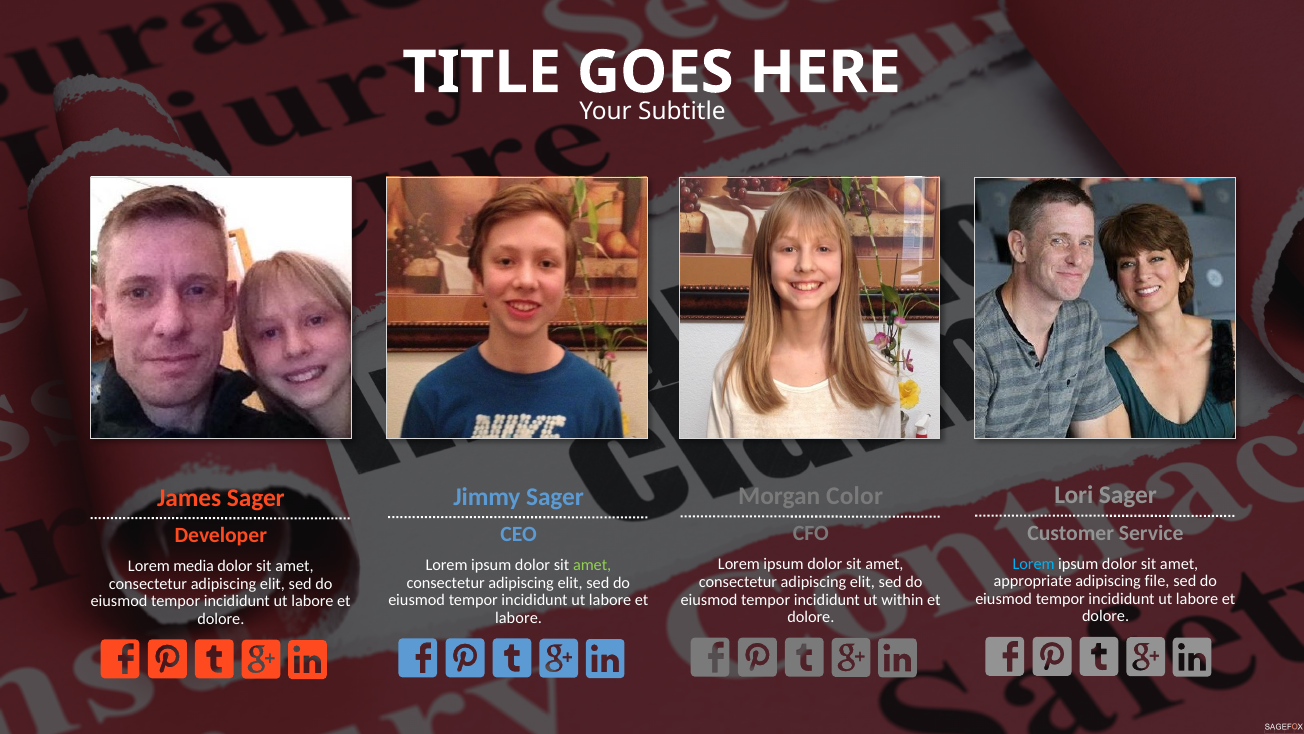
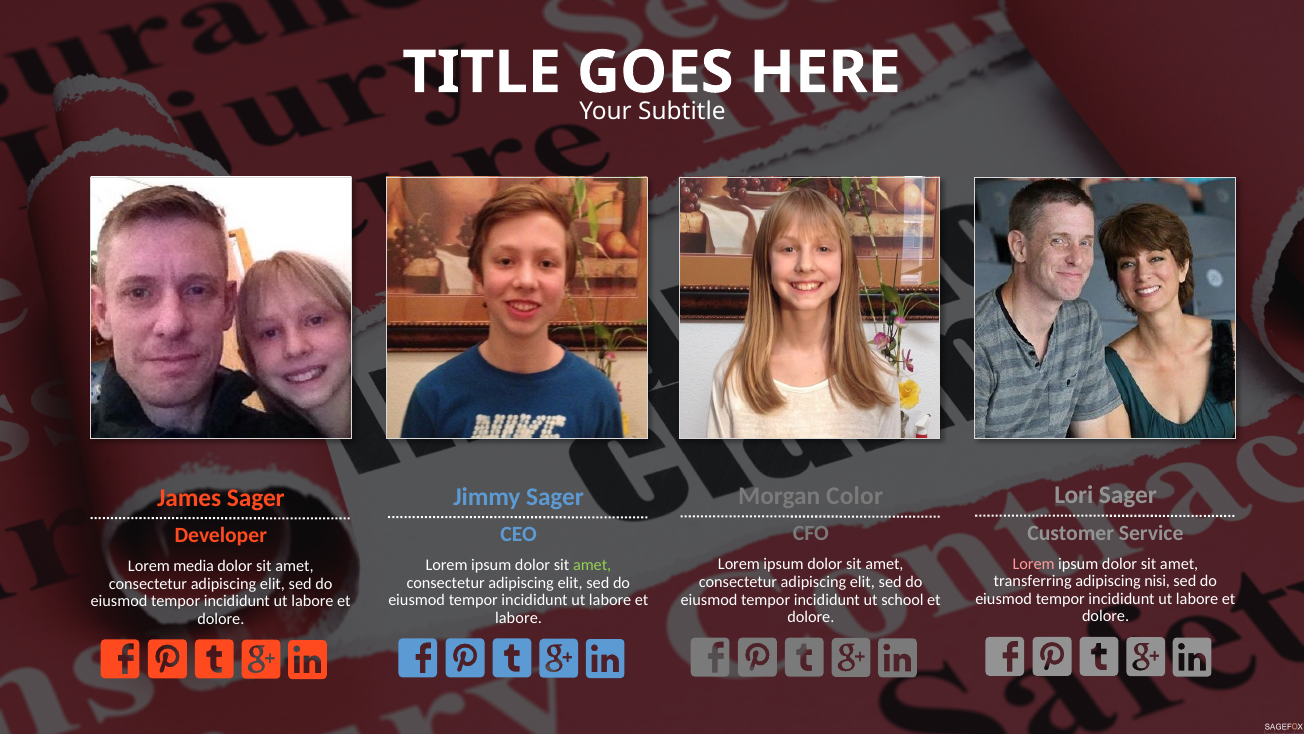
Lorem colour: light blue -> pink (1034, 563)
appropriate: appropriate -> transferring (1033, 581)
file: file -> nisi (1157, 581)
within: within -> school (902, 599)
